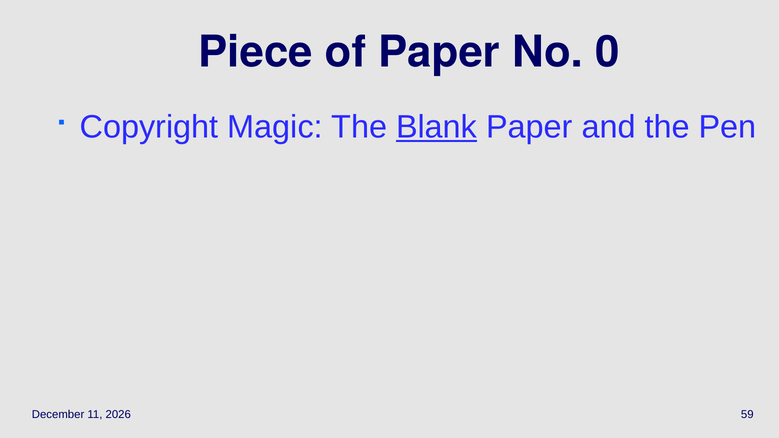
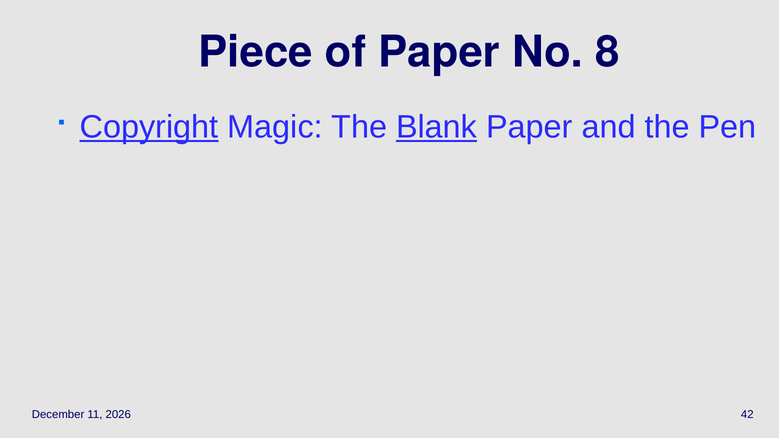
0: 0 -> 8 (607, 53)
Copyright underline: none -> present (149, 127)
59: 59 -> 42 (747, 415)
